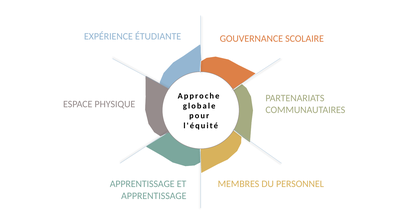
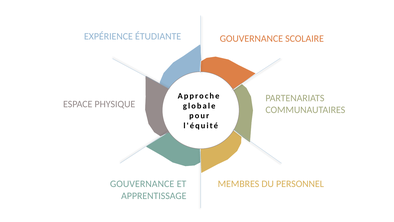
APPRENTISSAGE: APPRENTISSAGE -> GOUVERNANCE (142, 184)
